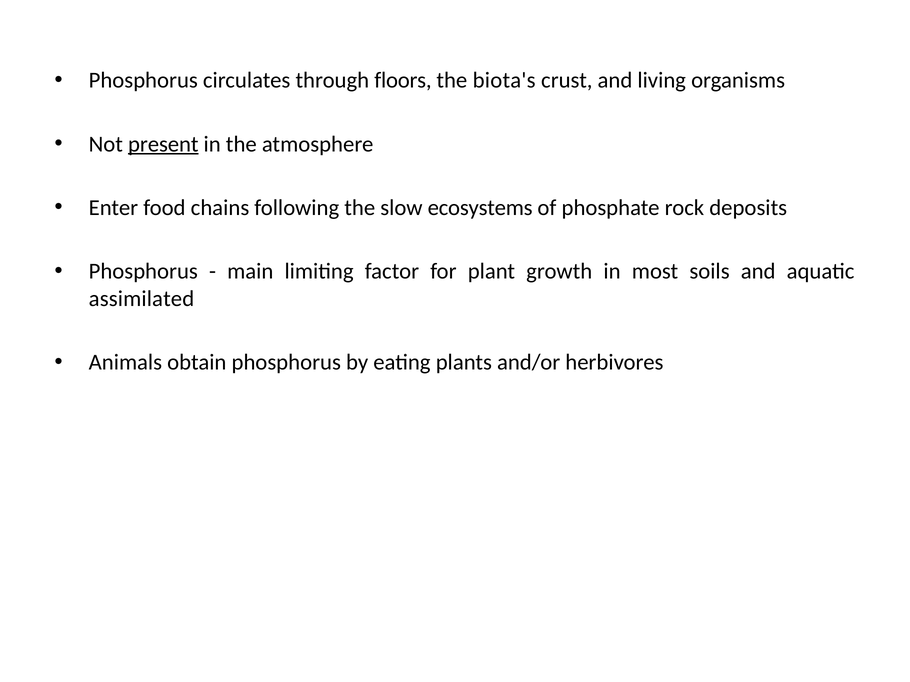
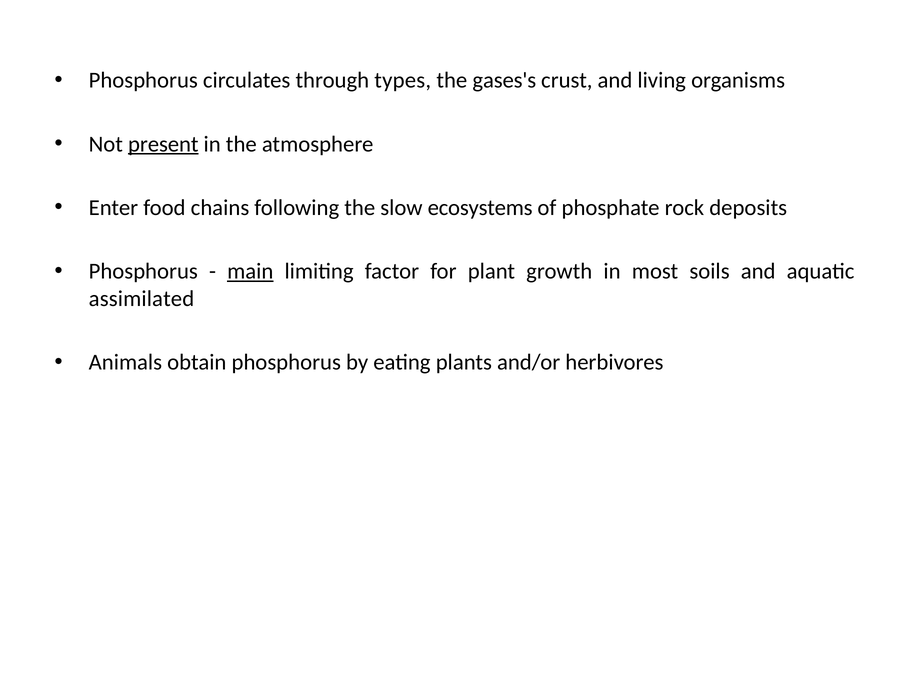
floors: floors -> types (403, 80)
biota's: biota's -> gases's (504, 80)
main underline: none -> present (250, 272)
